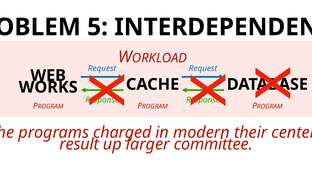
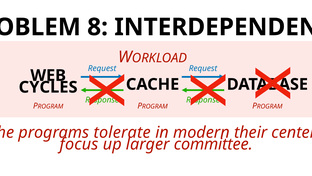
5: 5 -> 8 (98, 27)
WORKS: WORKS -> CYCLES (48, 87)
charged: charged -> tolerate (122, 132)
result: result -> focus (79, 144)
